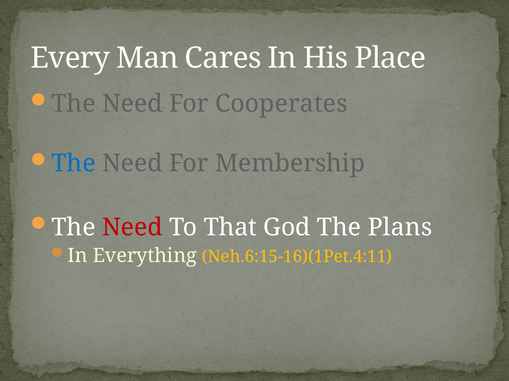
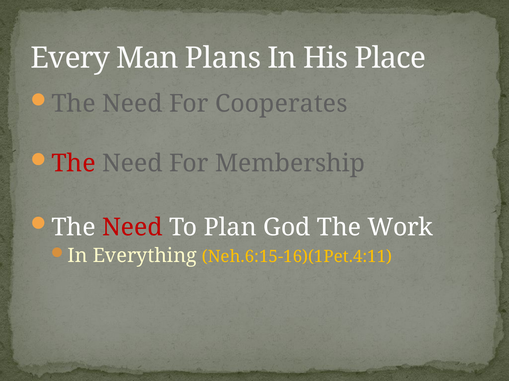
Cares: Cares -> Plans (223, 58)
The colour: blue -> red (74, 164)
That: That -> Plan (230, 228)
Plans: Plans -> Work (400, 228)
